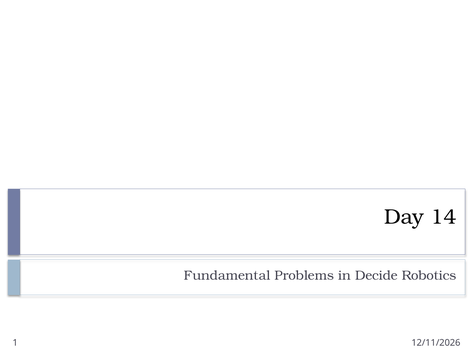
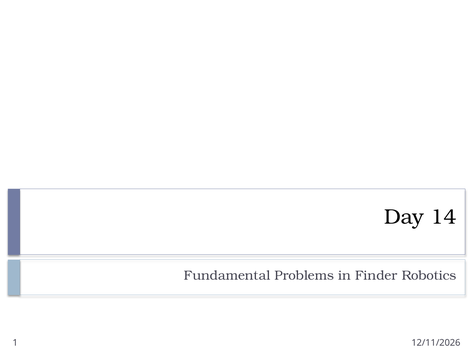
Decide: Decide -> Finder (376, 276)
